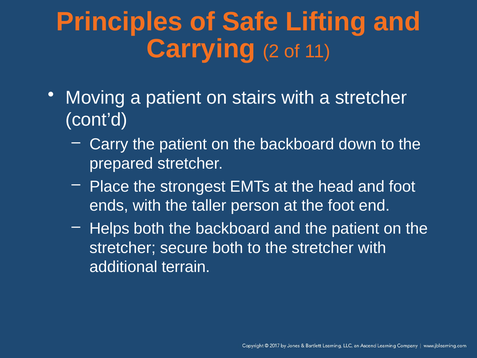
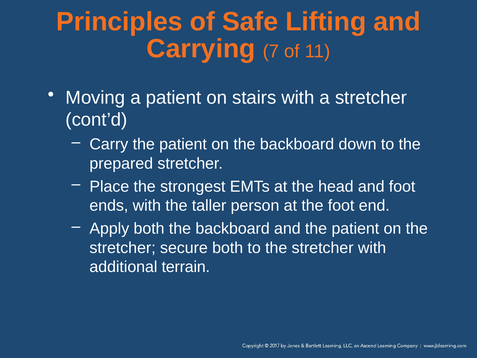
2: 2 -> 7 (271, 51)
Helps: Helps -> Apply (109, 229)
